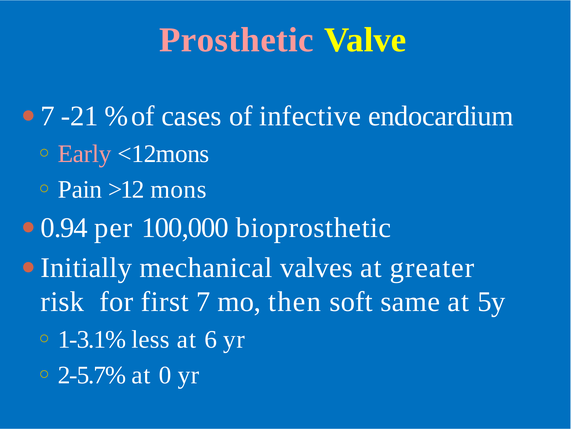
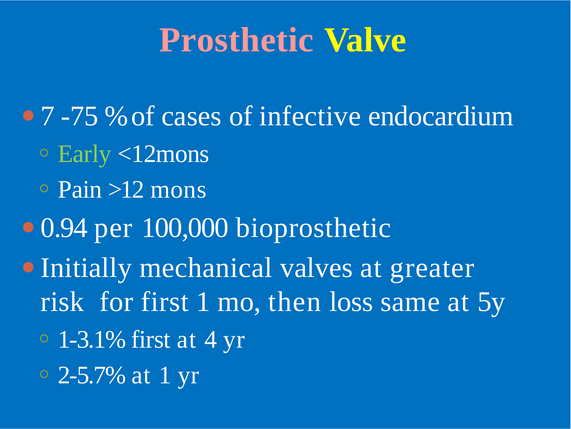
-21: -21 -> -75 (80, 116)
Early colour: pink -> light green (85, 154)
first 7: 7 -> 1 (203, 302)
soft: soft -> loss (351, 302)
1-3.1% less: less -> first (151, 339)
6: 6 -> 4 (211, 339)
at 0: 0 -> 1 (165, 375)
